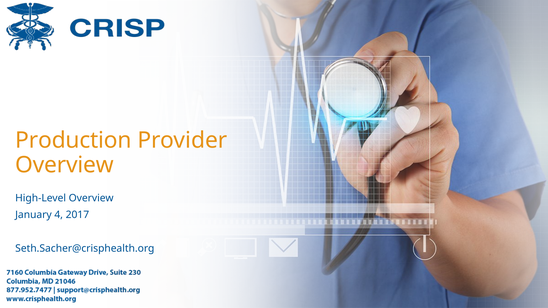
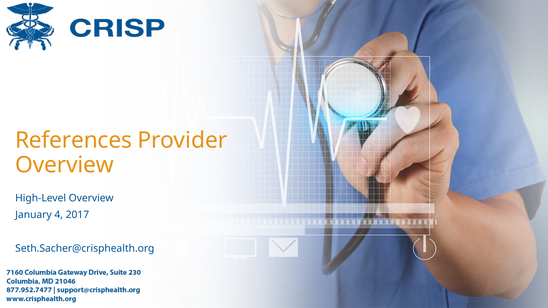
Production: Production -> References (73, 140)
